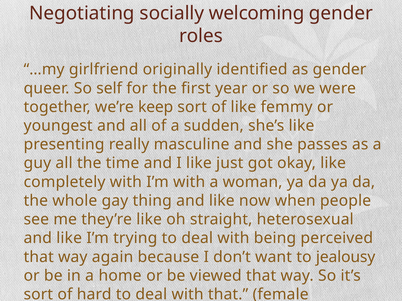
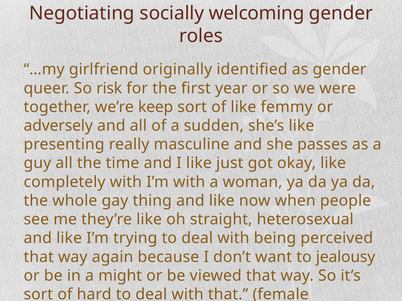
self: self -> risk (109, 88)
youngest: youngest -> adversely (58, 126)
home: home -> might (120, 276)
